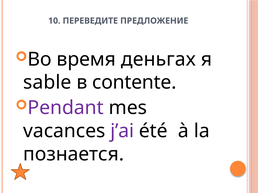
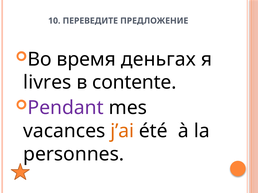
sable: sable -> livres (47, 83)
j’ai colour: purple -> orange (122, 131)
познается: познается -> personnes (74, 154)
